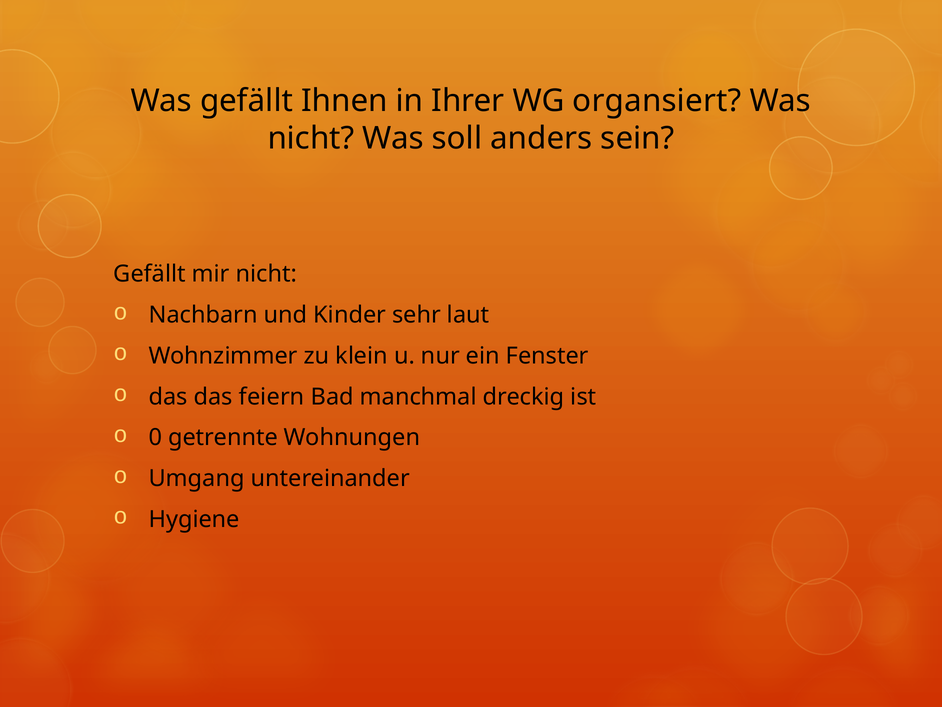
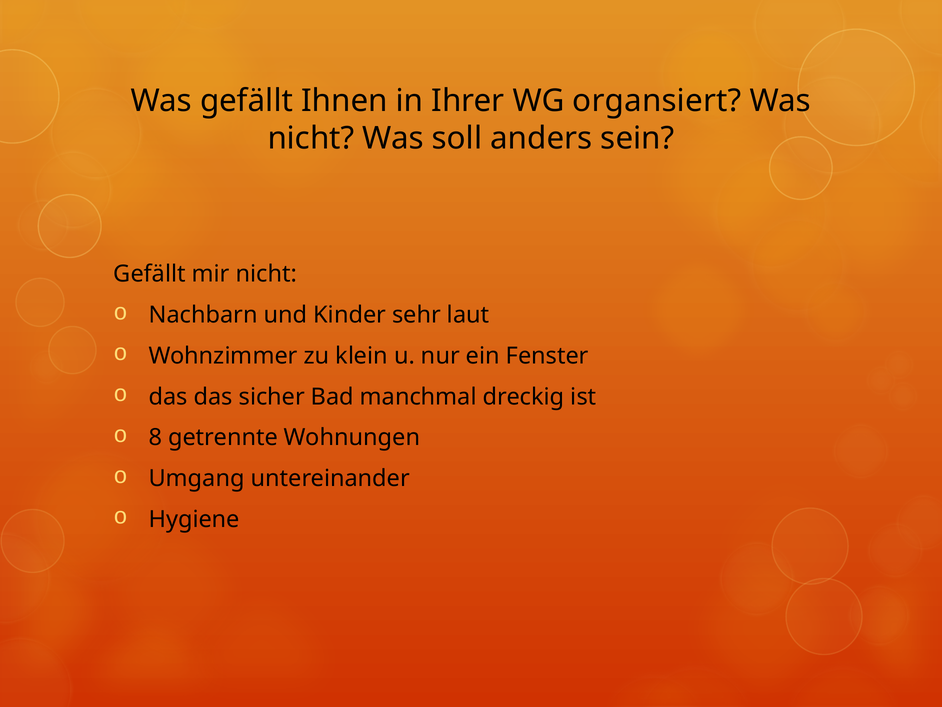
feiern: feiern -> sicher (272, 396)
0: 0 -> 8 (155, 437)
